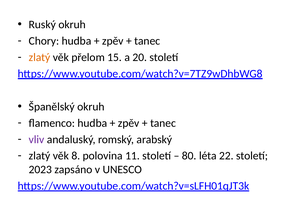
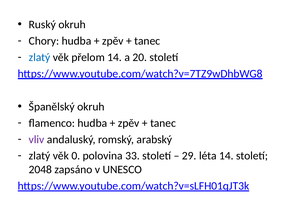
zlatý colour: orange -> blue (40, 57)
přelom 15: 15 -> 14 (115, 57)
8: 8 -> 0 (76, 156)
11: 11 -> 33 (132, 156)
80: 80 -> 29 (189, 156)
léta 22: 22 -> 14 (226, 156)
2023: 2023 -> 2048 (40, 170)
